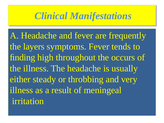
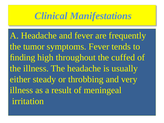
layers: layers -> tumor (34, 47)
occurs: occurs -> cuffed (123, 57)
